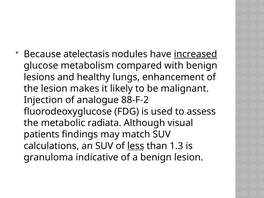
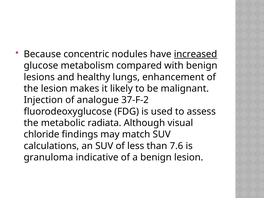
atelectasis: atelectasis -> concentric (86, 54)
88-F-2: 88-F-2 -> 37-F-2 (135, 100)
patients: patients -> chloride (42, 134)
less underline: present -> none (136, 146)
1.3: 1.3 -> 7.6 (176, 146)
